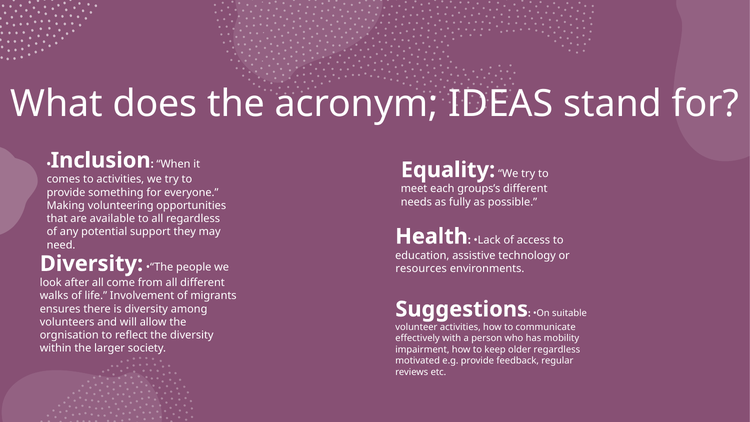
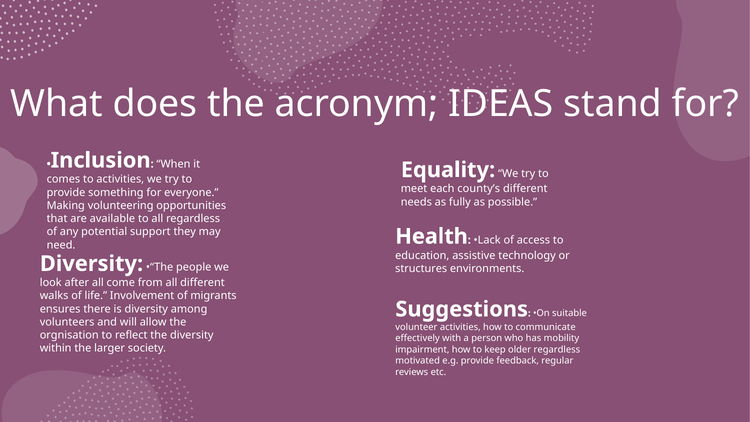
groups’s: groups’s -> county’s (479, 189)
resources: resources -> structures (421, 268)
